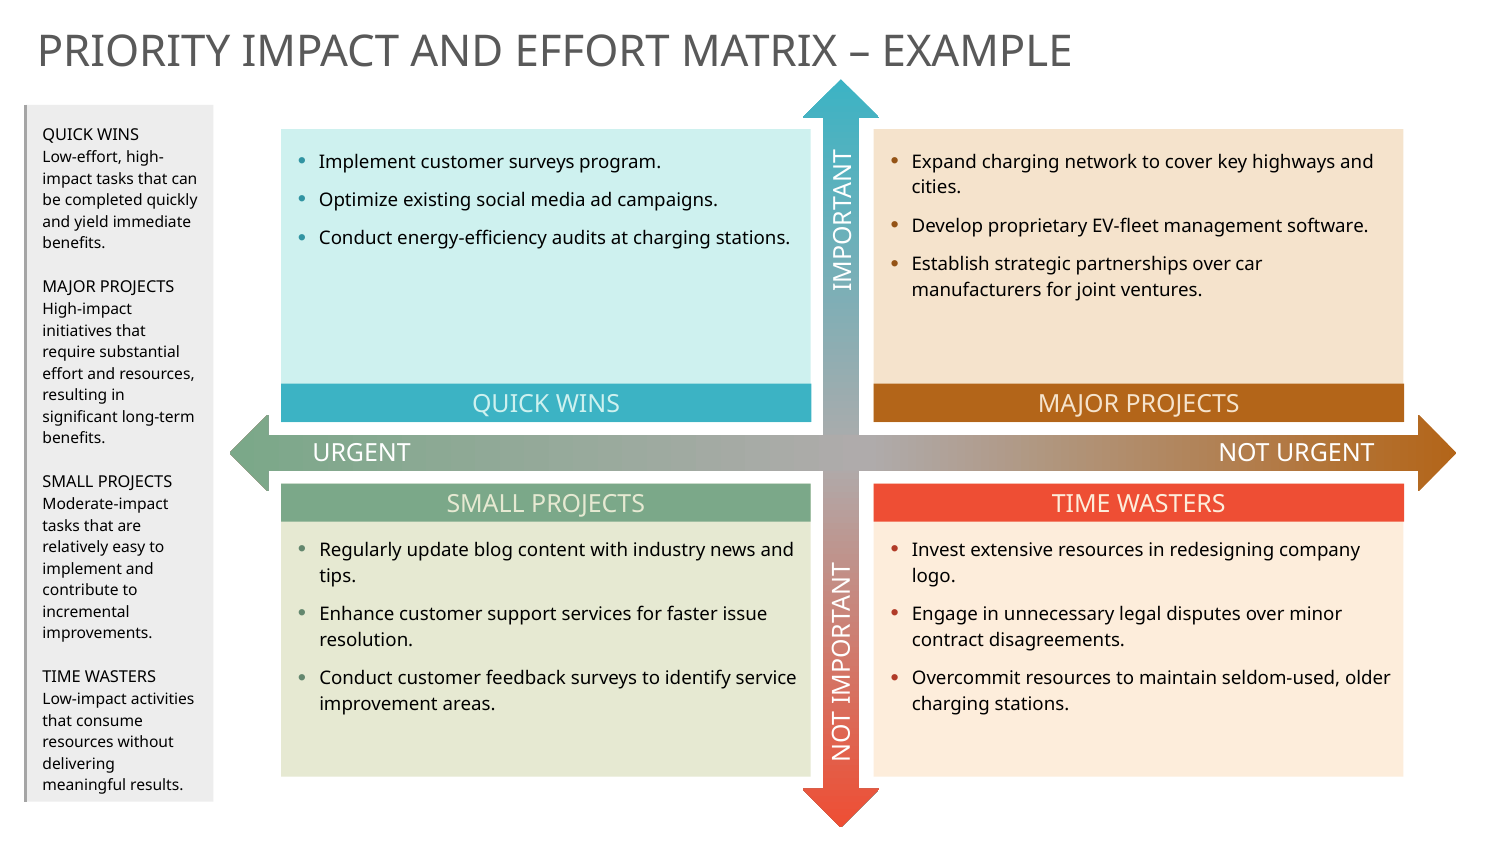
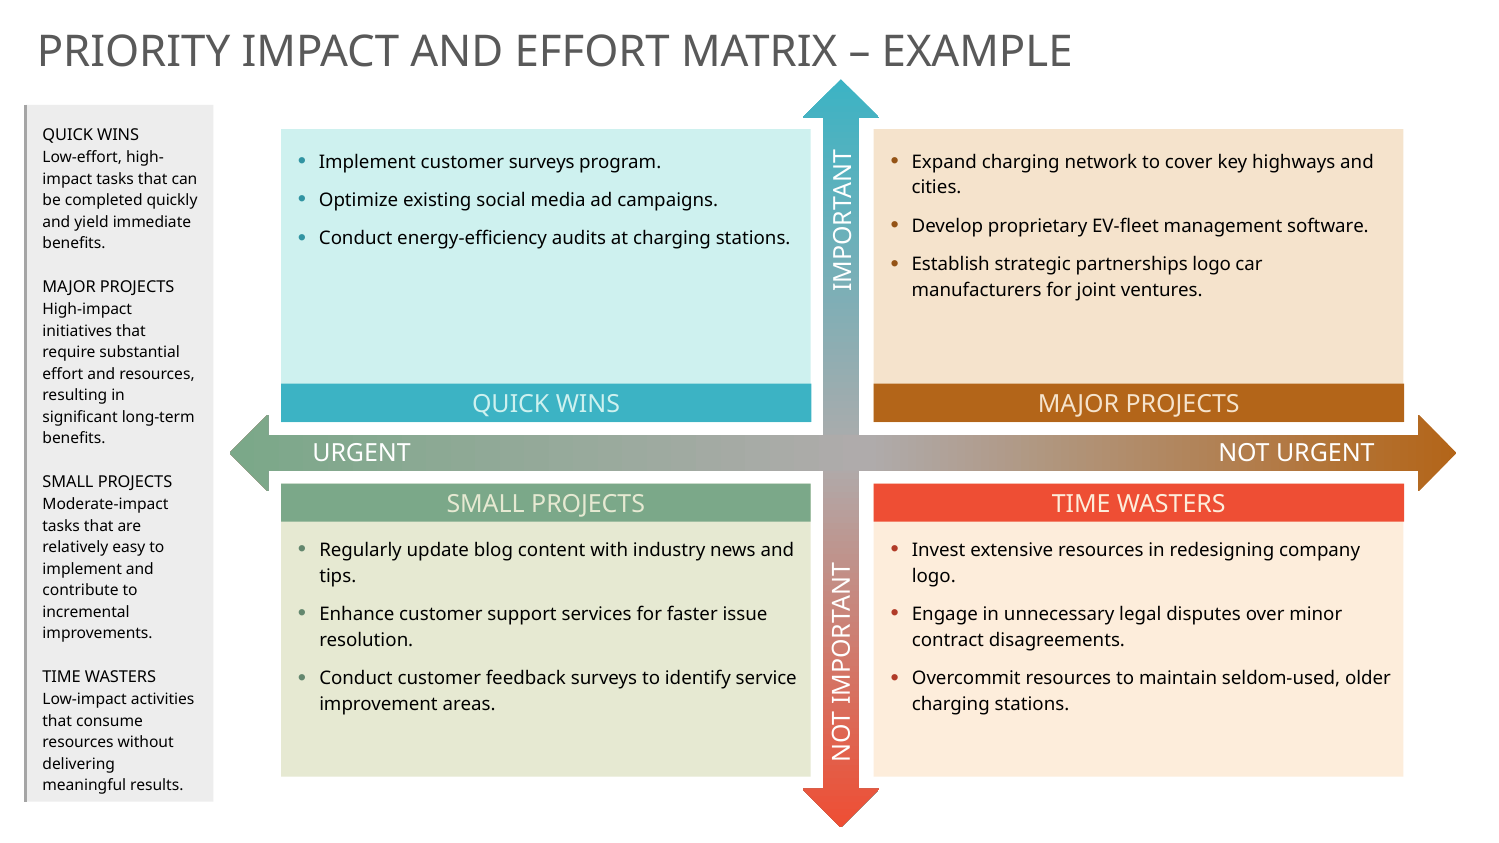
partnerships over: over -> logo (1212, 264)
